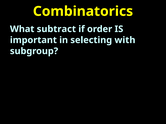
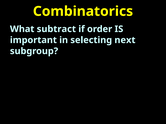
with: with -> next (125, 40)
